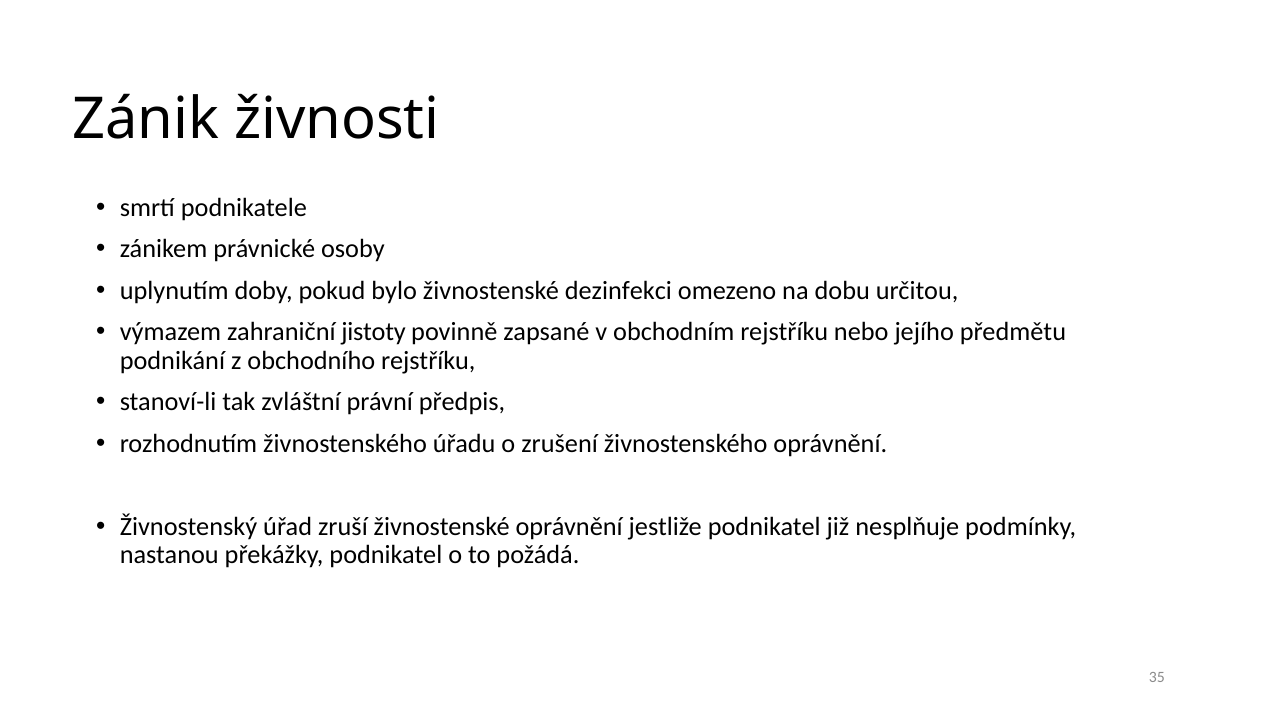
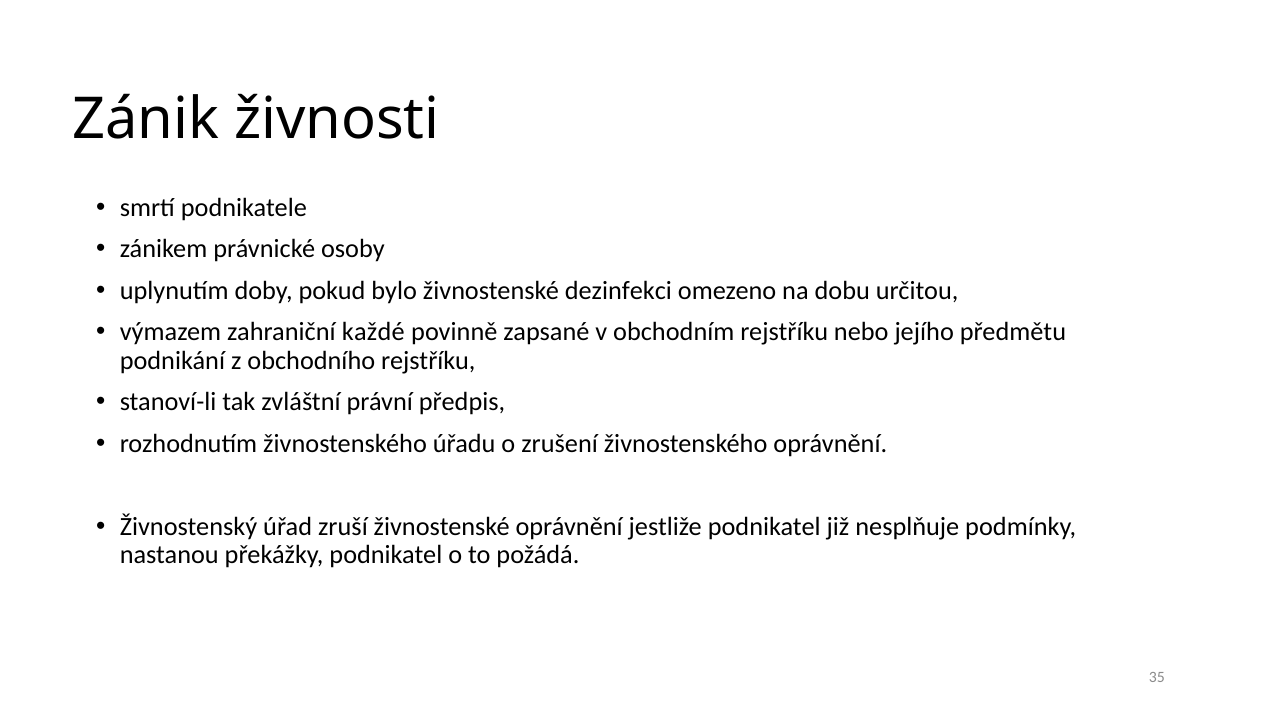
jistoty: jistoty -> každé (373, 332)
